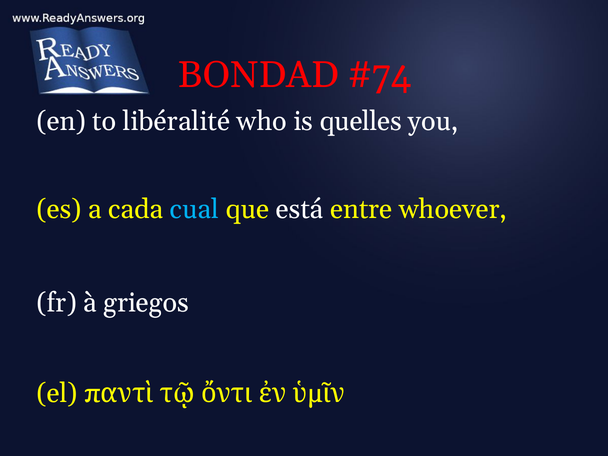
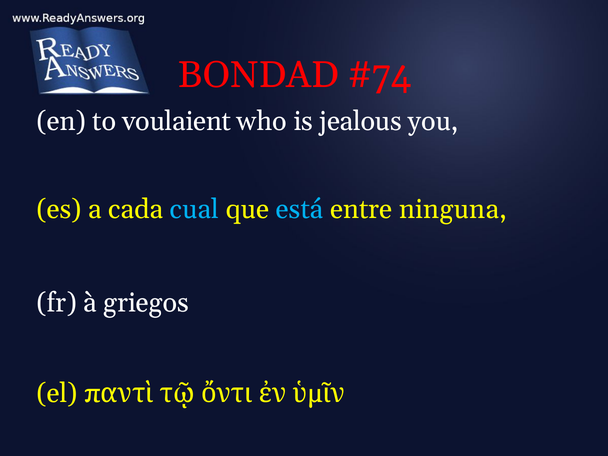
libéralité: libéralité -> voulaient (177, 121)
quelles: quelles -> jealous (361, 121)
está colour: white -> light blue (300, 209)
whoever: whoever -> ninguna (453, 209)
